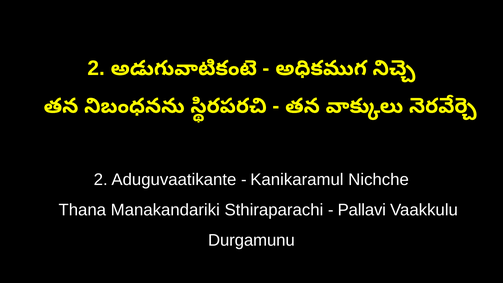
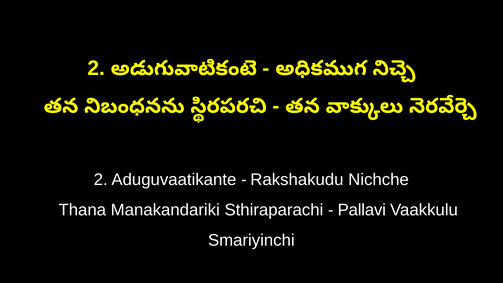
Kanikaramul: Kanikaramul -> Rakshakudu (297, 180)
Durgamunu: Durgamunu -> Smariyinchi (251, 240)
